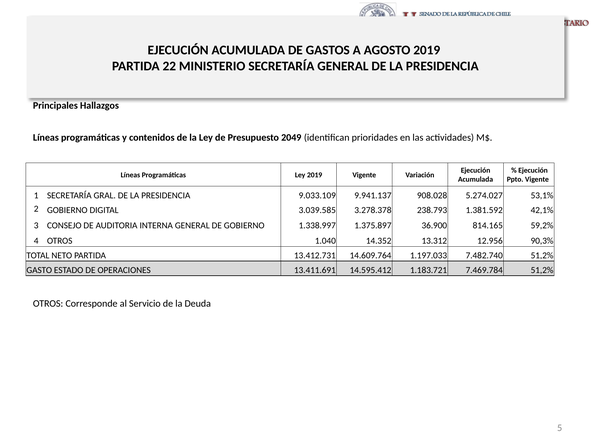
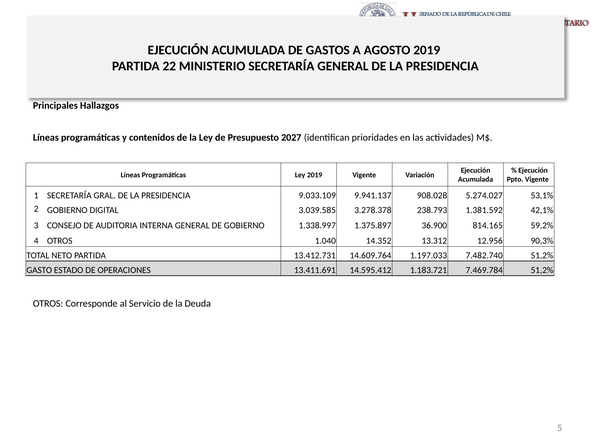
2049: 2049 -> 2027 (291, 138)
